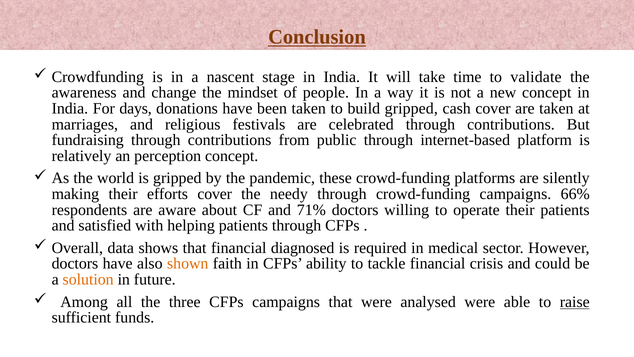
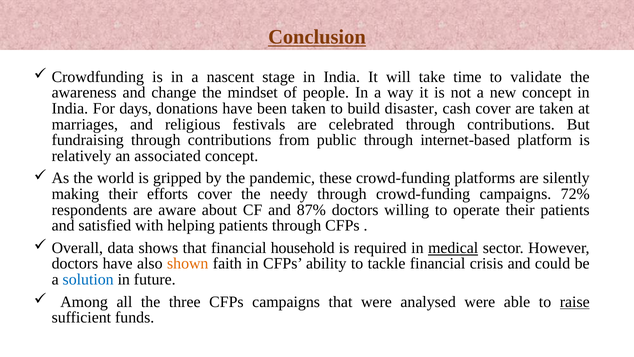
build gripped: gripped -> disaster (411, 108)
perception: perception -> associated (168, 156)
66%: 66% -> 72% (575, 194)
71%: 71% -> 87% (311, 210)
diagnosed: diagnosed -> household (303, 248)
medical underline: none -> present (453, 248)
solution colour: orange -> blue (88, 279)
